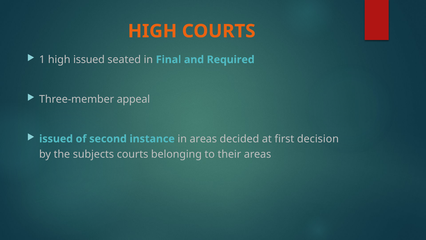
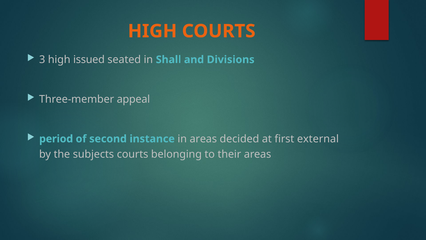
1: 1 -> 3 (42, 60)
Final: Final -> Shall (169, 60)
Required: Required -> Divisions (231, 60)
issued: issued -> period (56, 139)
decision: decision -> external (318, 139)
